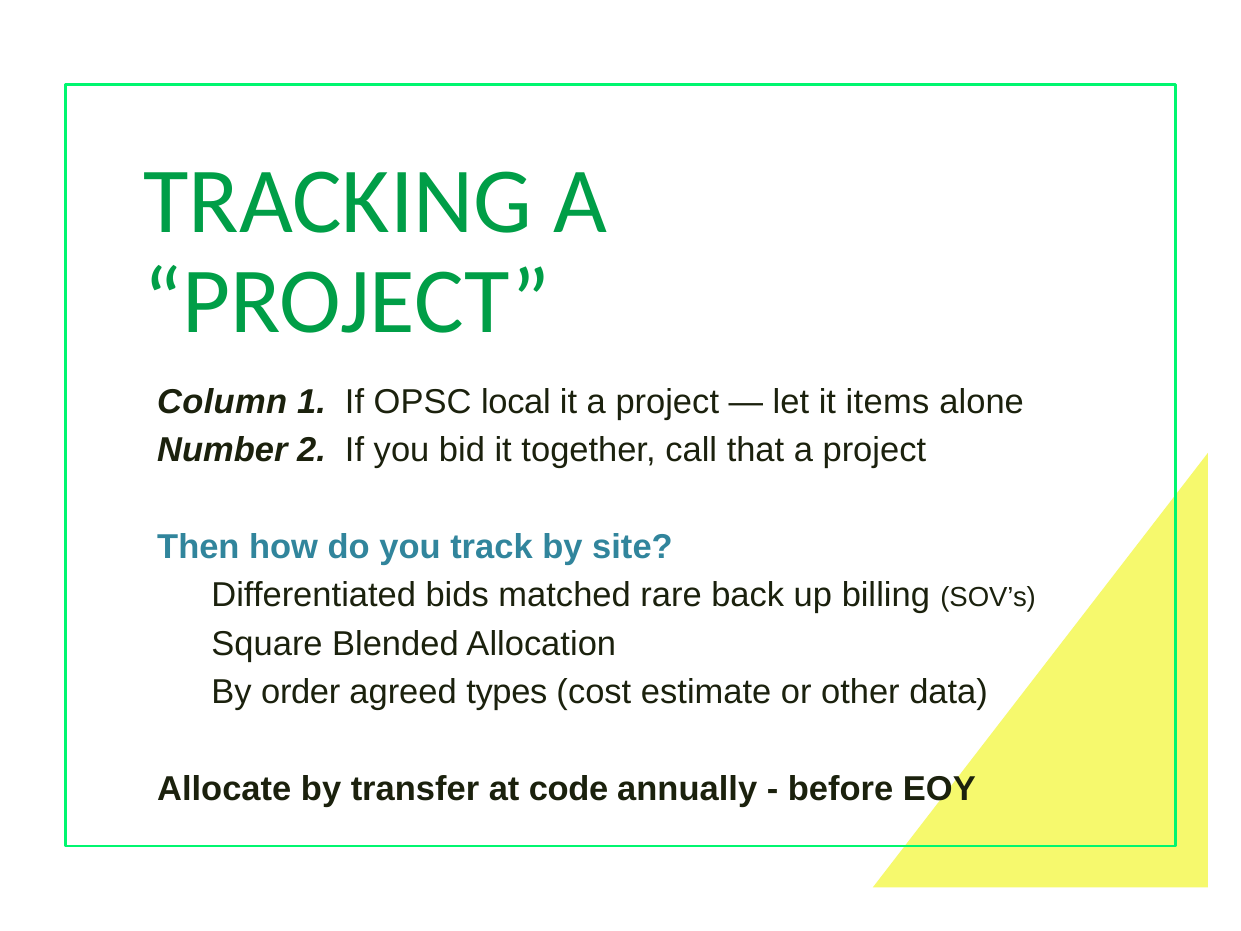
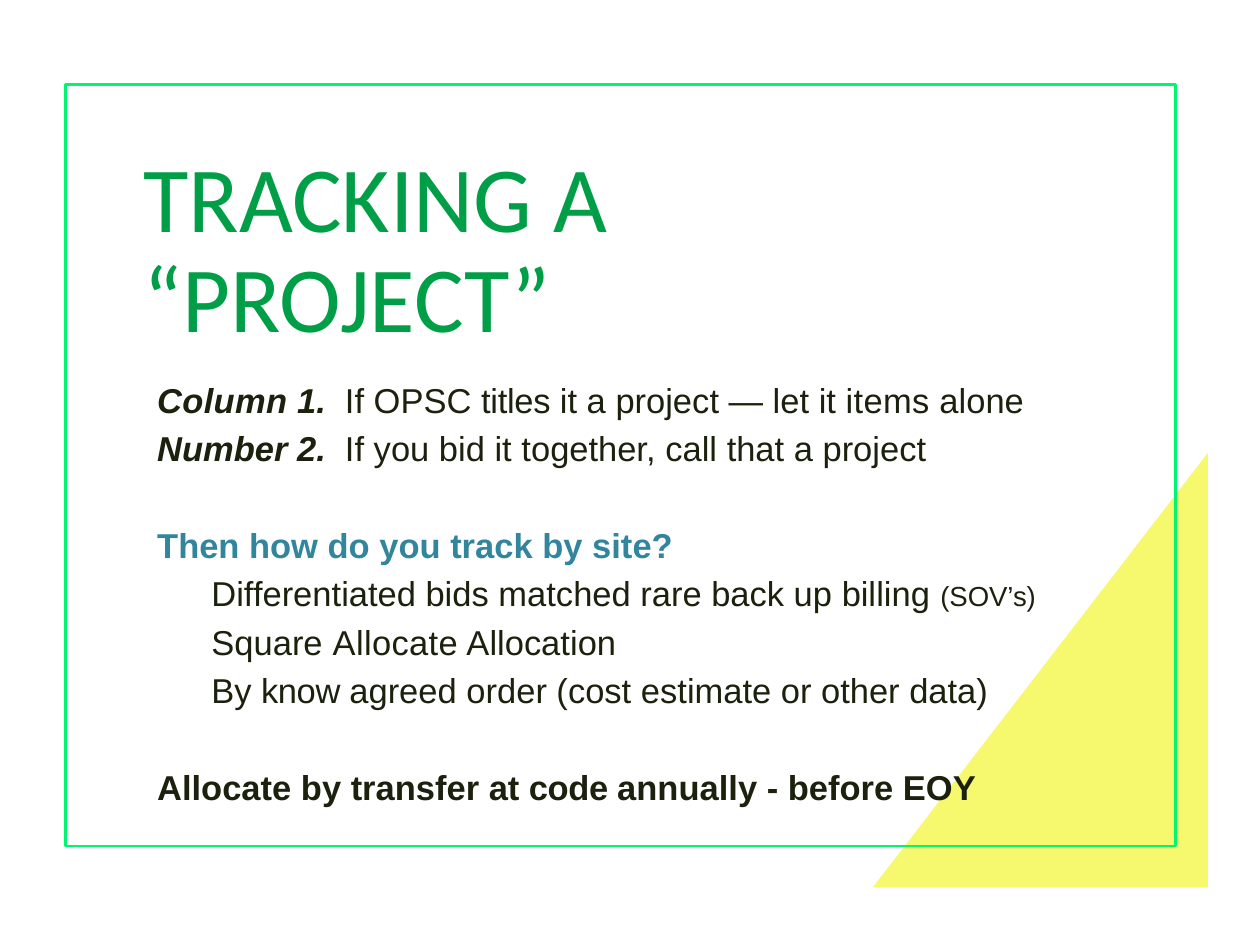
local: local -> titles (516, 402)
Square Blended: Blended -> Allocate (395, 644)
order: order -> know (301, 692)
types: types -> order (507, 692)
